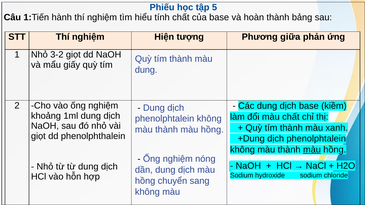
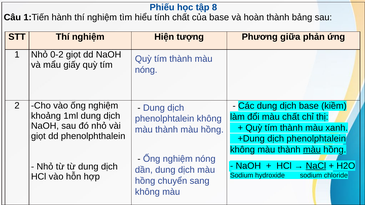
5: 5 -> 8 (214, 7)
3-2: 3-2 -> 0-2 (57, 55)
dung: dung -> nóng (146, 70)
NaCl underline: none -> present (316, 166)
